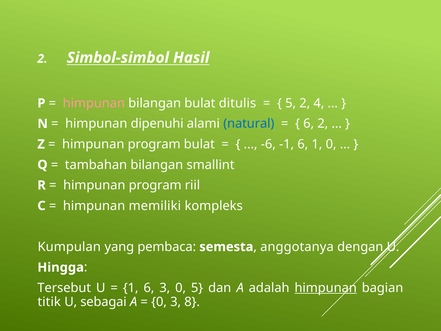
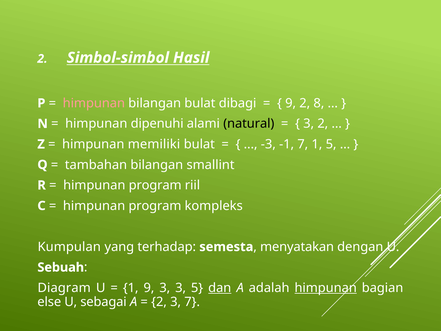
ditulis: ditulis -> dibagi (238, 103)
5: 5 -> 9 (291, 103)
4: 4 -> 8 (319, 103)
natural colour: blue -> black (249, 124)
6: 6 -> 3 (309, 124)
program: program -> memiliki (154, 144)
-6: -6 -> -3 (268, 144)
-1 6: 6 -> 7 (303, 144)
1 0: 0 -> 5 (331, 144)
memiliki: memiliki -> program (155, 206)
pembaca: pembaca -> terhadap (167, 247)
anggotanya: anggotanya -> menyatakan (297, 247)
Hingga: Hingga -> Sebuah (61, 267)
Tersebut: Tersebut -> Diagram (64, 288)
1 6: 6 -> 9 (149, 288)
3 0: 0 -> 3 (181, 288)
dan underline: none -> present (220, 288)
titik: titik -> else (49, 302)
0: 0 -> 2 (159, 302)
3 8: 8 -> 7 (192, 302)
